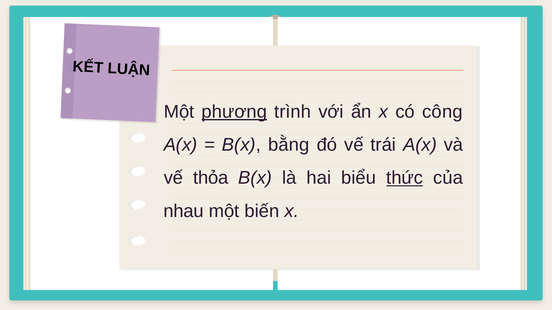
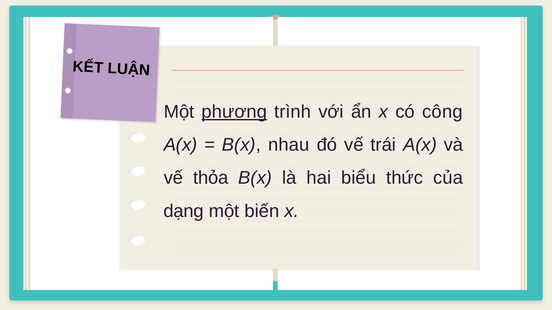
bằng: bằng -> nhau (289, 145)
thức underline: present -> none (405, 178)
nhau: nhau -> dạng (184, 211)
